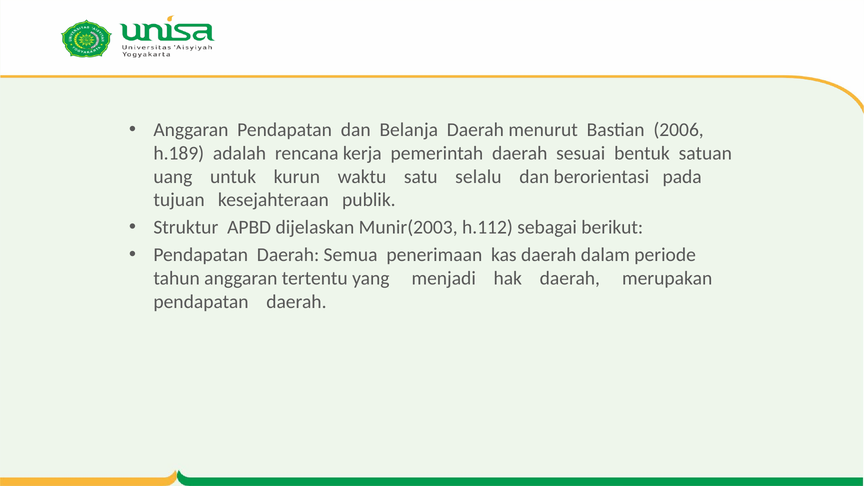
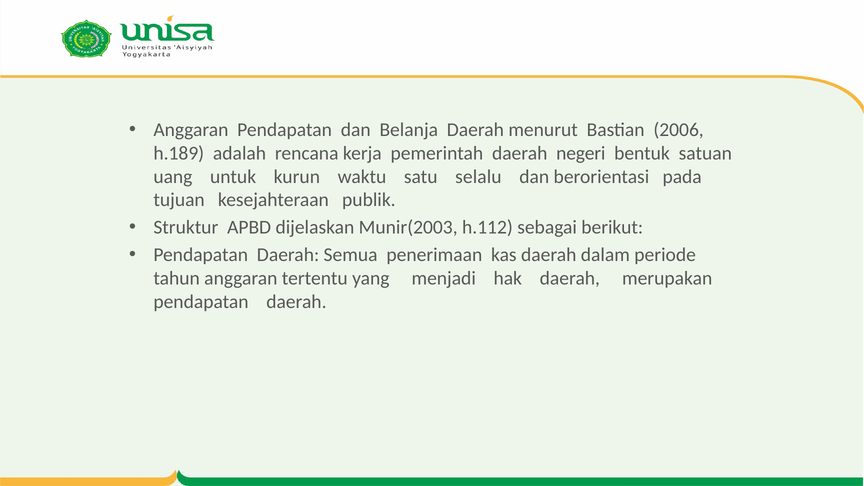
sesuai: sesuai -> negeri (581, 153)
